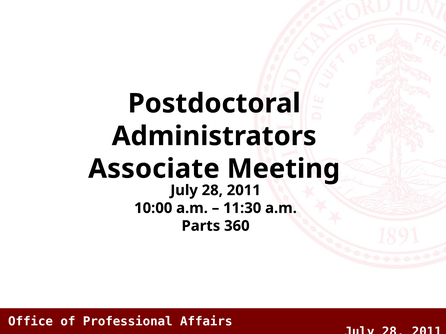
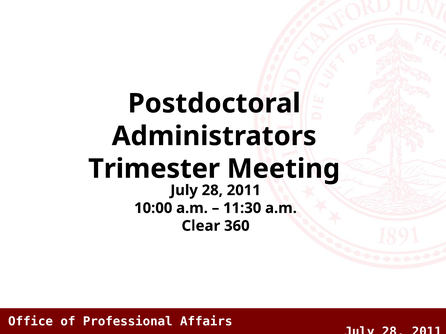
Associate: Associate -> Trimester (154, 169)
Parts: Parts -> Clear (201, 226)
